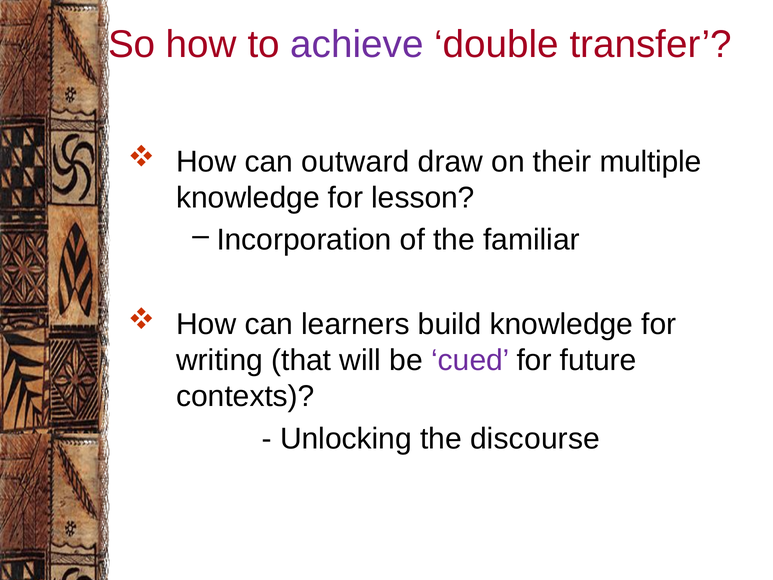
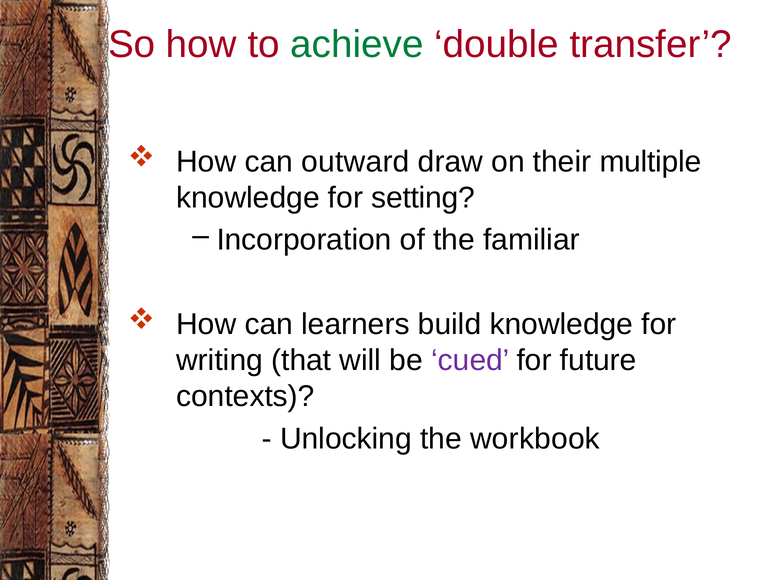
achieve colour: purple -> green (357, 44)
lesson: lesson -> setting (423, 198)
discourse: discourse -> workbook (535, 438)
